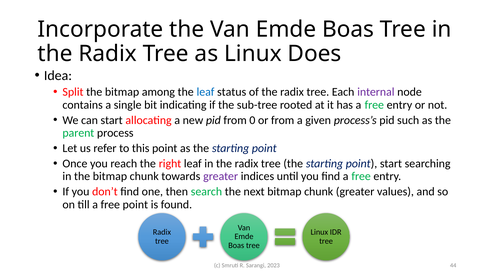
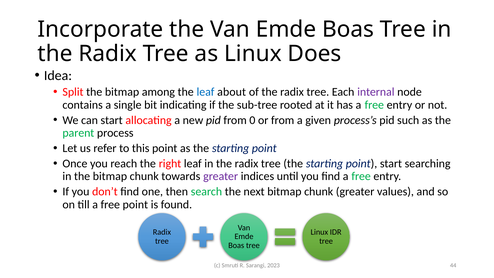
status: status -> about (232, 92)
